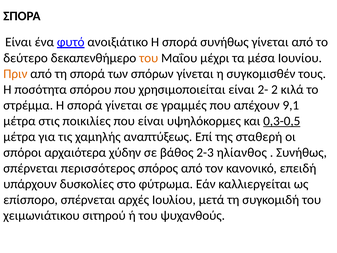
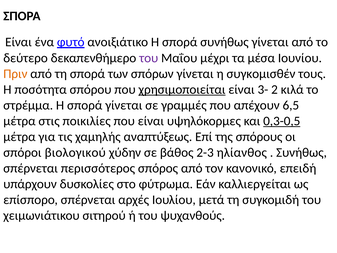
του colour: orange -> purple (149, 58)
χρησιμοποιείται underline: none -> present (182, 89)
2-: 2- -> 3- (263, 89)
9,1: 9,1 -> 6,5 (291, 105)
σταθερή: σταθερή -> σπόρους (259, 137)
αρχαιότερα: αρχαιότερα -> βιολογικού (75, 152)
